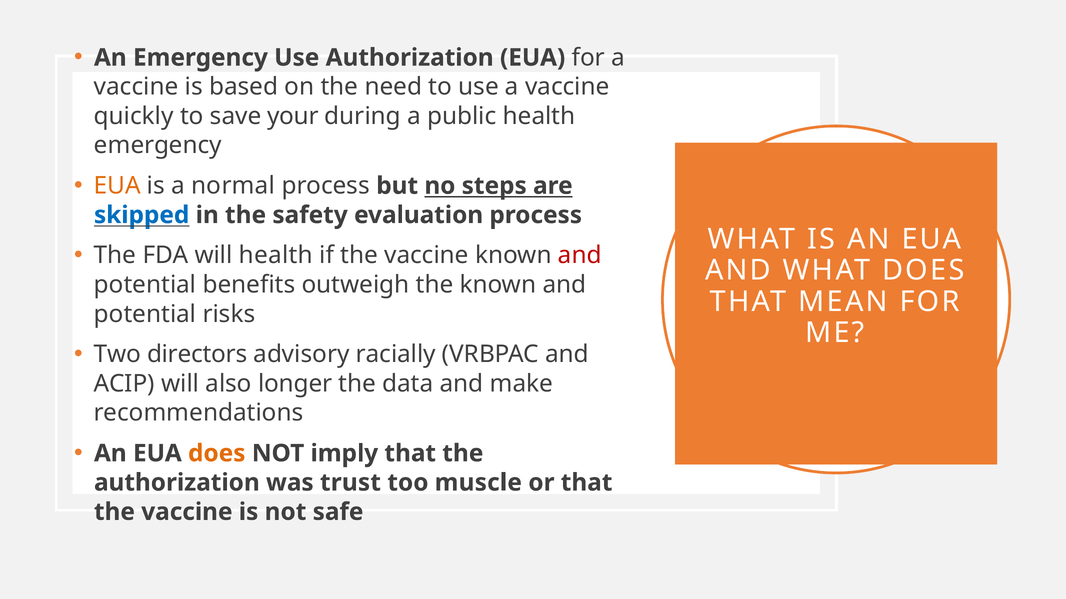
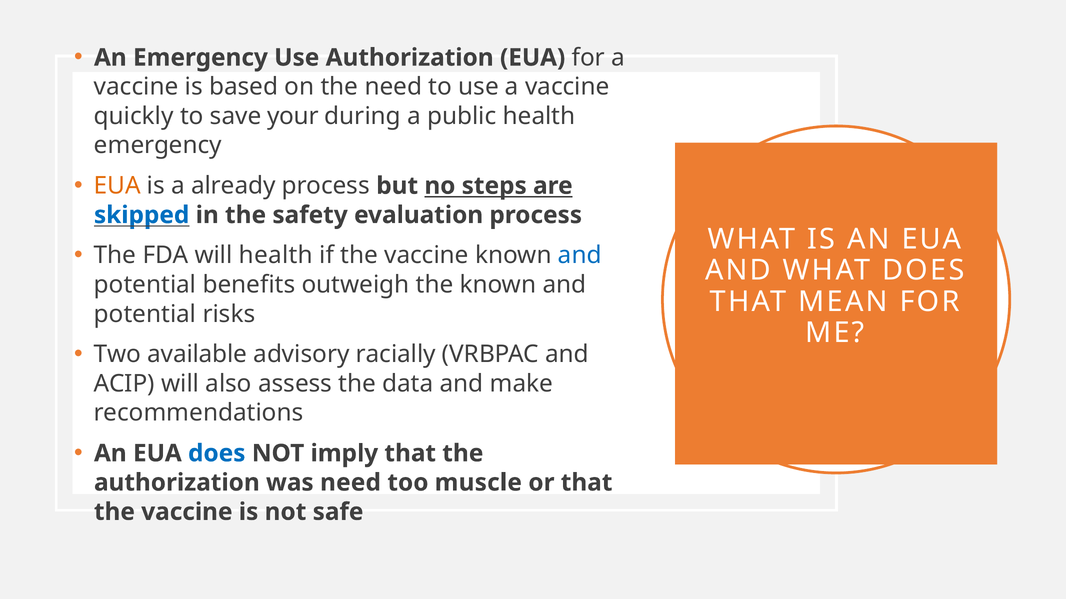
normal: normal -> already (233, 186)
and colour: red -> blue (580, 256)
directors: directors -> available (197, 355)
longer: longer -> assess (295, 384)
does colour: orange -> blue (217, 454)
was trust: trust -> need (350, 483)
